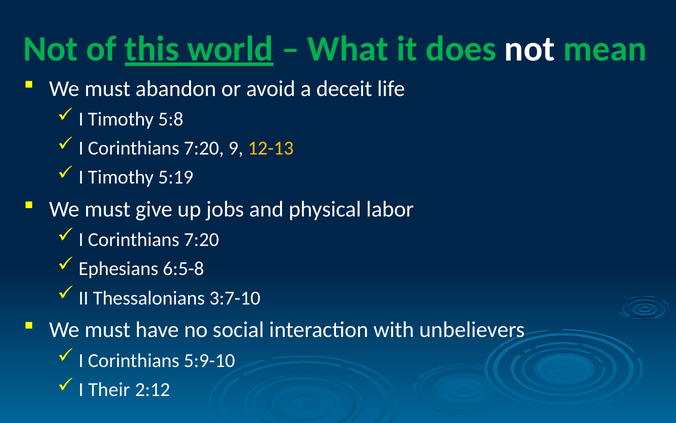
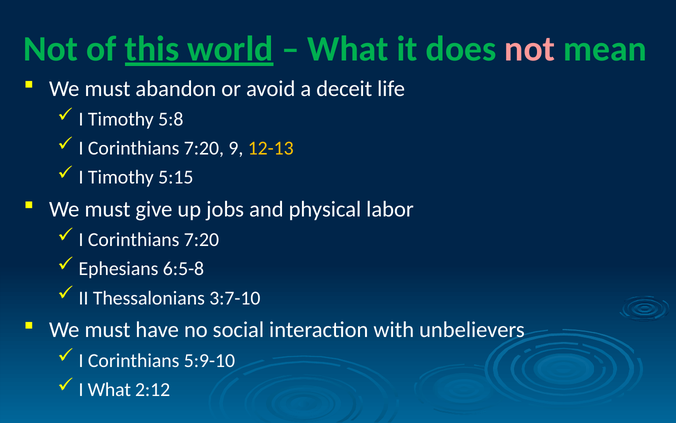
not colour: white -> pink (530, 49)
5:19: 5:19 -> 5:15 (176, 177)
I Their: Their -> What (109, 389)
